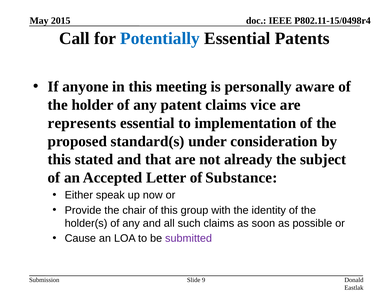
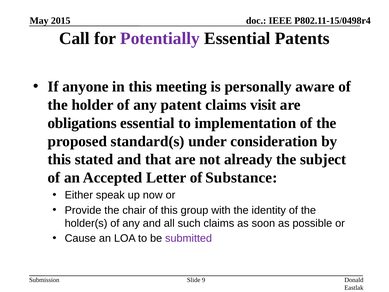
Potentially colour: blue -> purple (160, 38)
vice: vice -> visit (263, 105)
represents: represents -> obligations (82, 123)
